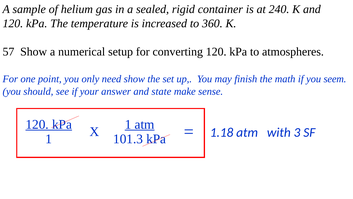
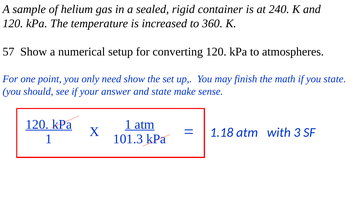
you seem: seem -> state (335, 79)
